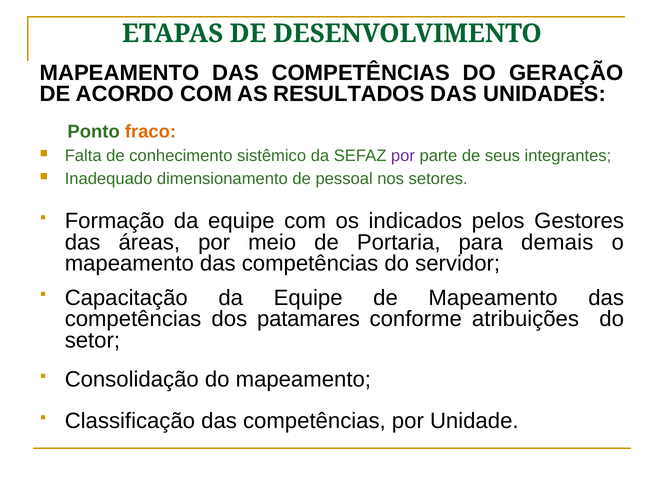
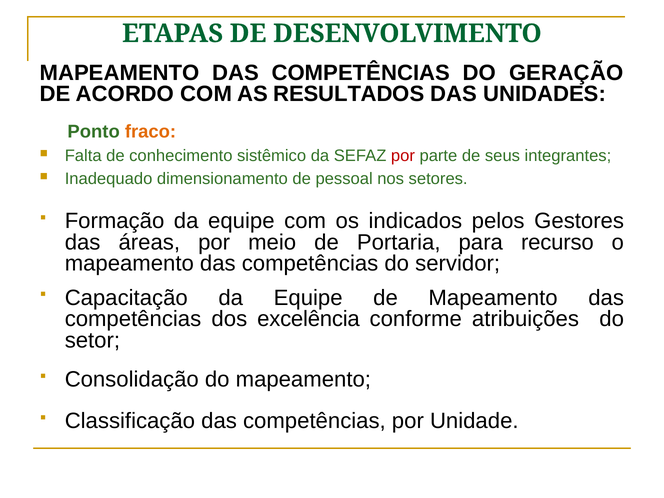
por colour: purple -> red (403, 156)
demais: demais -> recurso (557, 242)
patamares: patamares -> excelência (308, 319)
